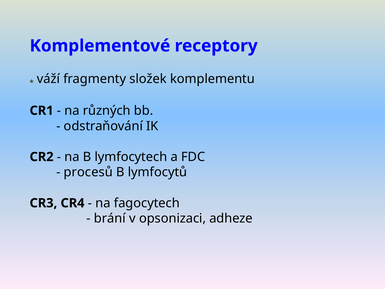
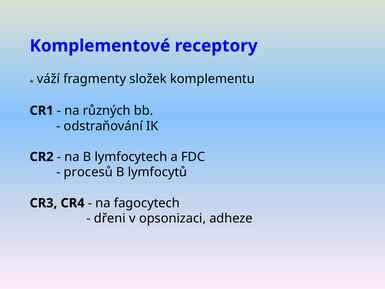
brání: brání -> dřeni (110, 218)
